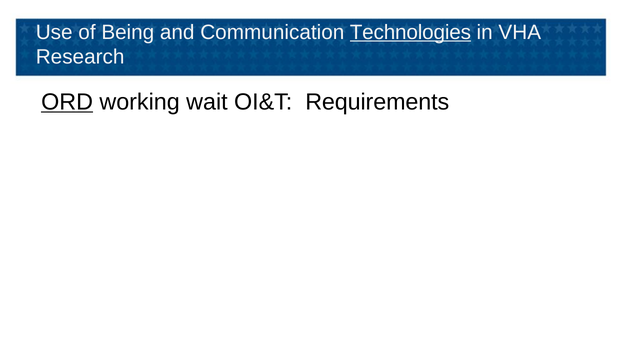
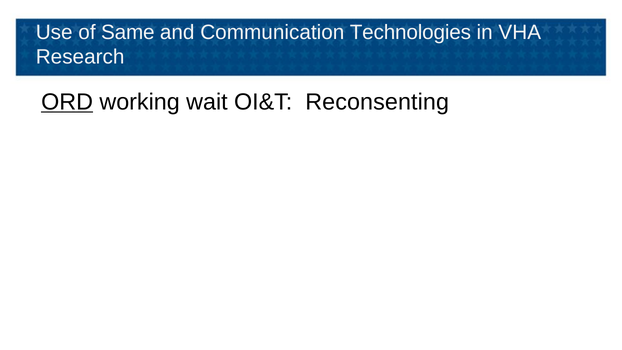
Being: Being -> Same (128, 32)
Technologies underline: present -> none (410, 32)
Requirements: Requirements -> Reconsenting (377, 102)
